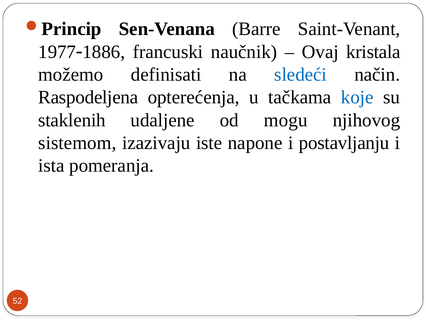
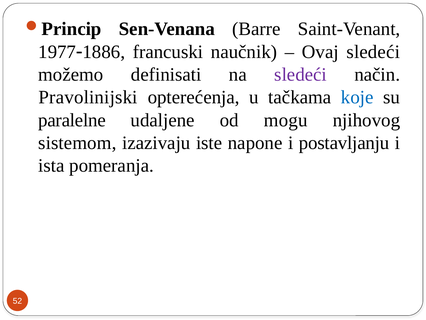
Ovaj kristala: kristala -> sledeći (373, 52)
sledeći colour: blue -> purple (301, 74)
Raspodeljena: Raspodeljena -> Pravolinijski (88, 97)
staklenih: staklenih -> paralelne (72, 120)
